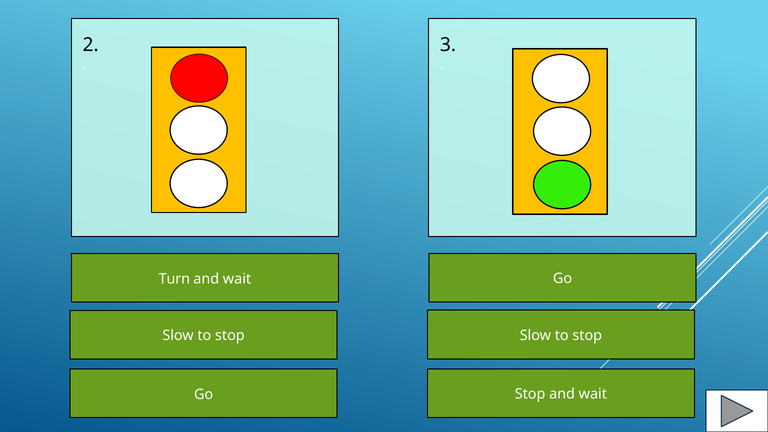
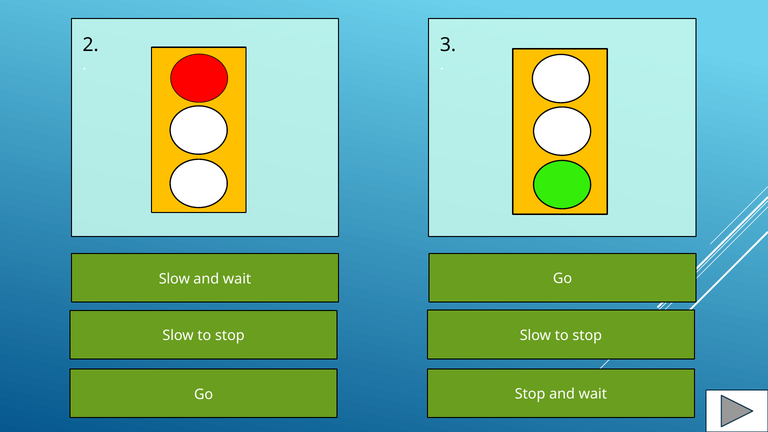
Turn: Turn -> Slow (174, 279)
